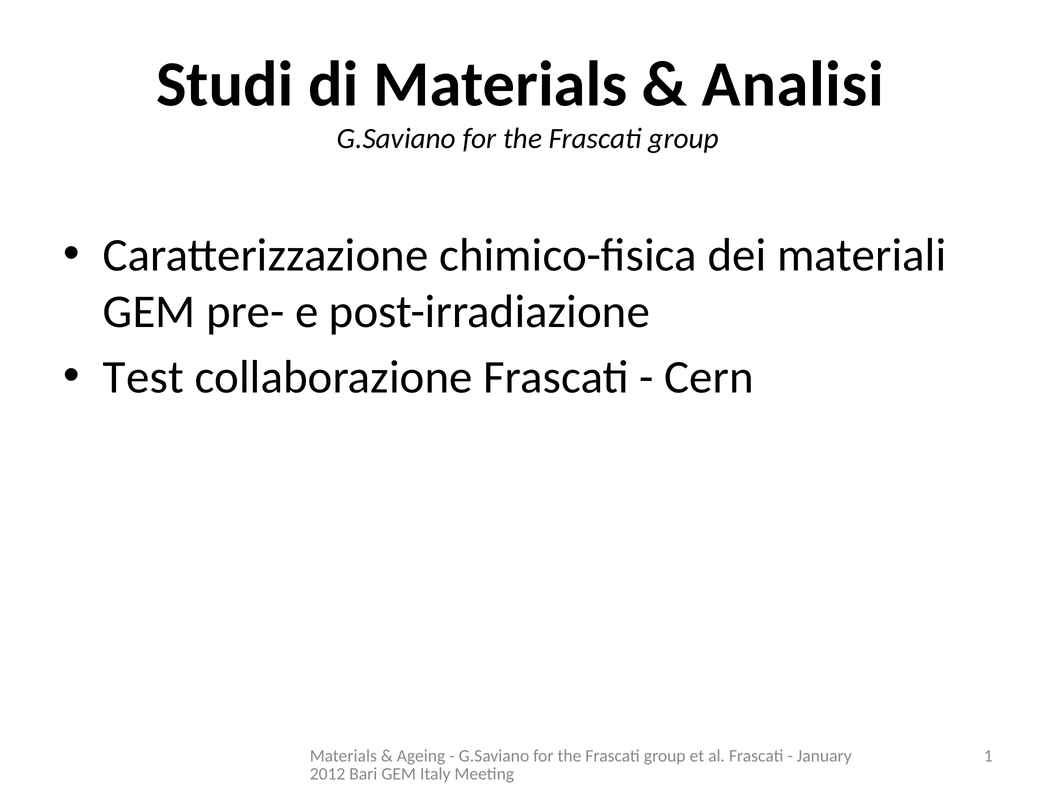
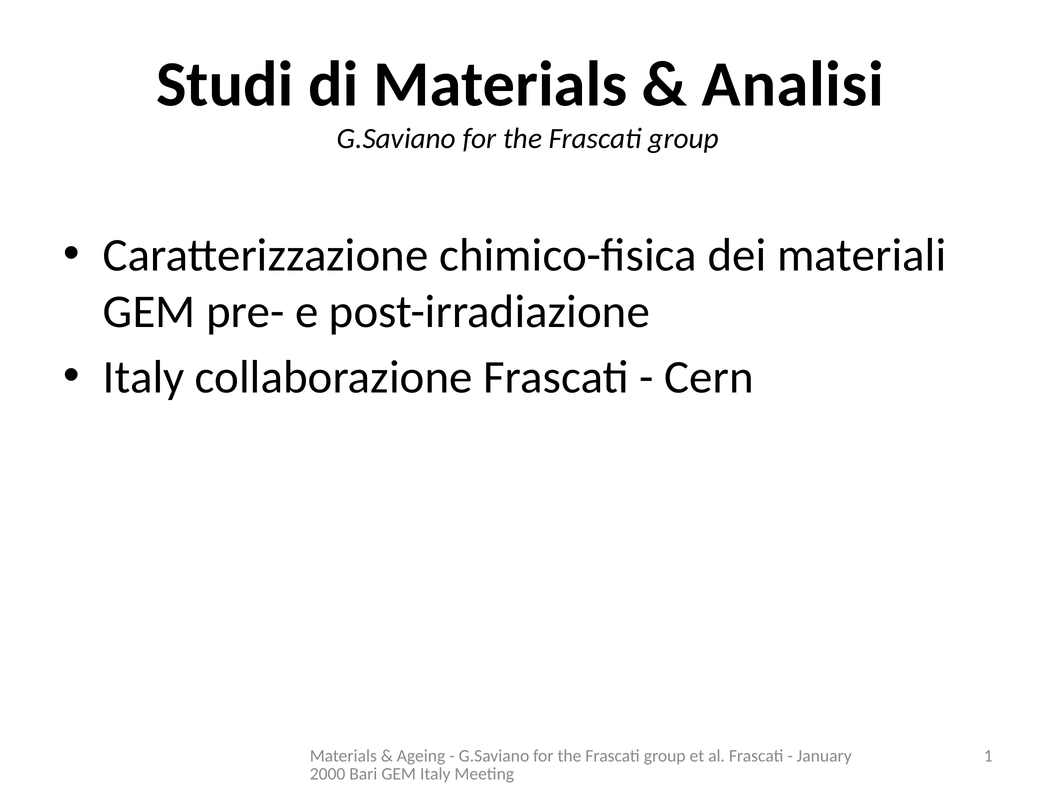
Test: Test -> Italy (144, 377)
2012: 2012 -> 2000 (328, 774)
